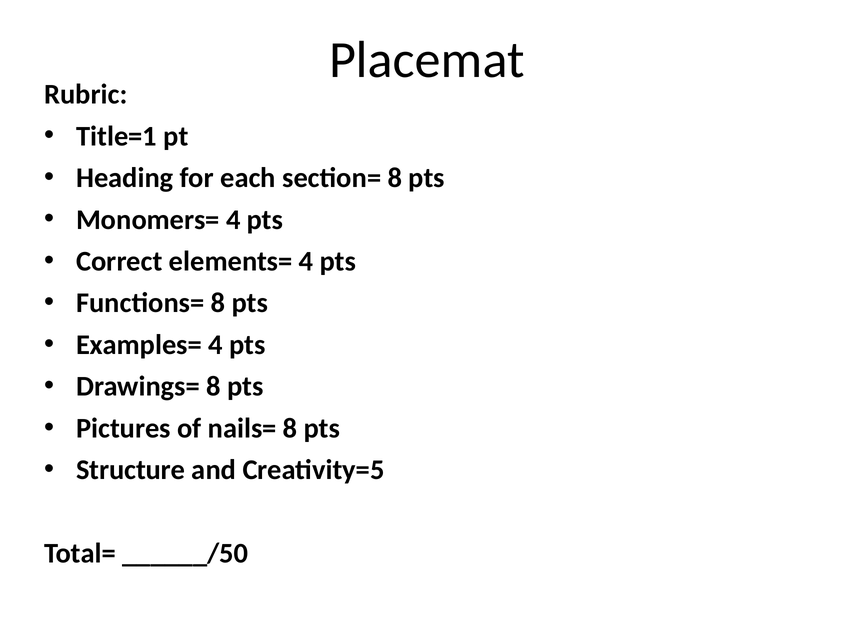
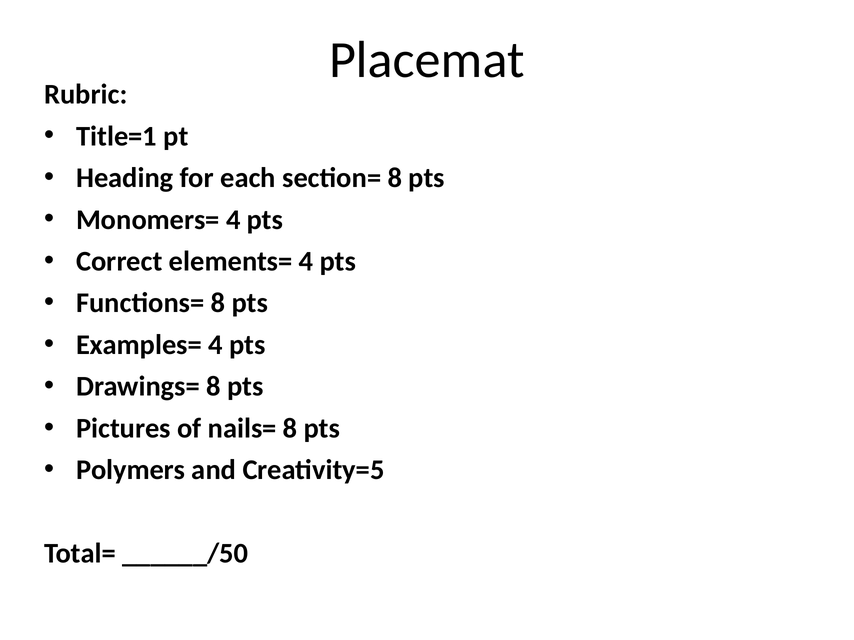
Structure: Structure -> Polymers (131, 470)
